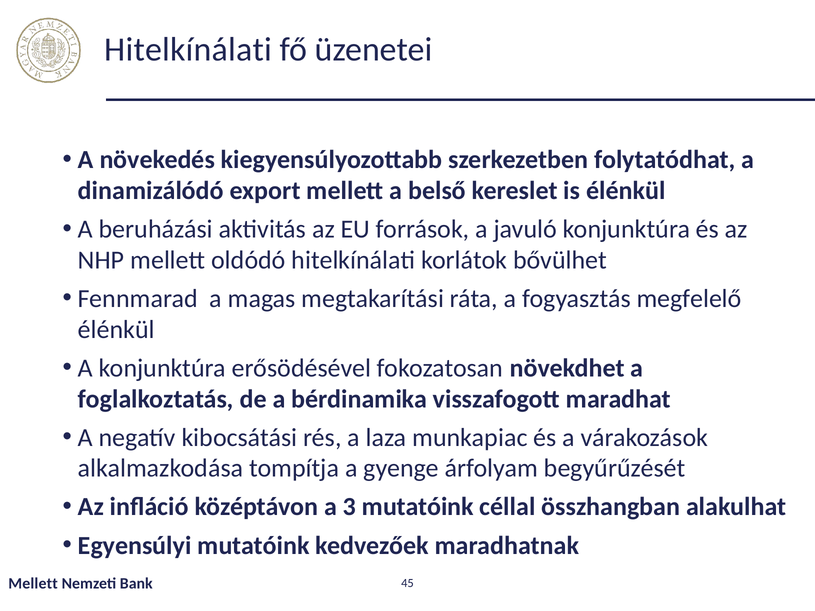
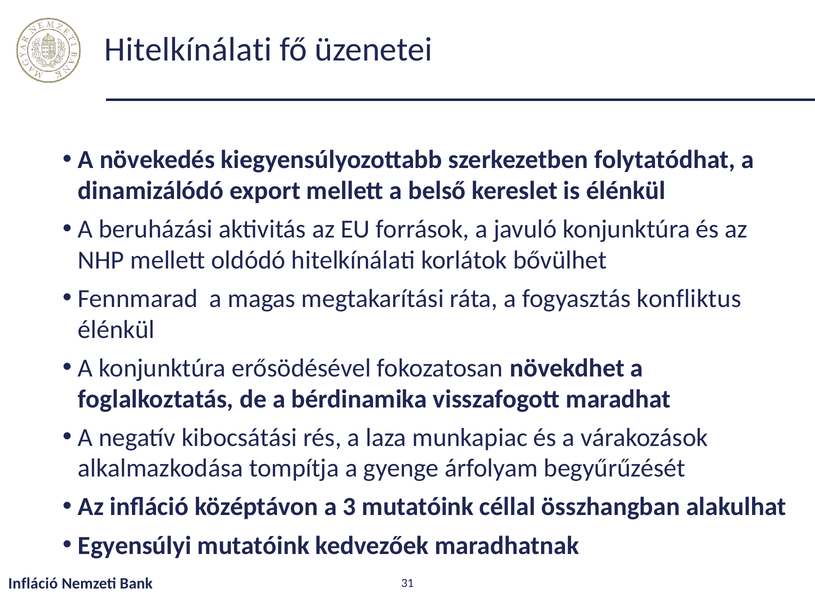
megfelelő: megfelelő -> konfliktus (689, 299)
Mellett: Mellett -> Infláció (33, 584)
45: 45 -> 31 (407, 583)
